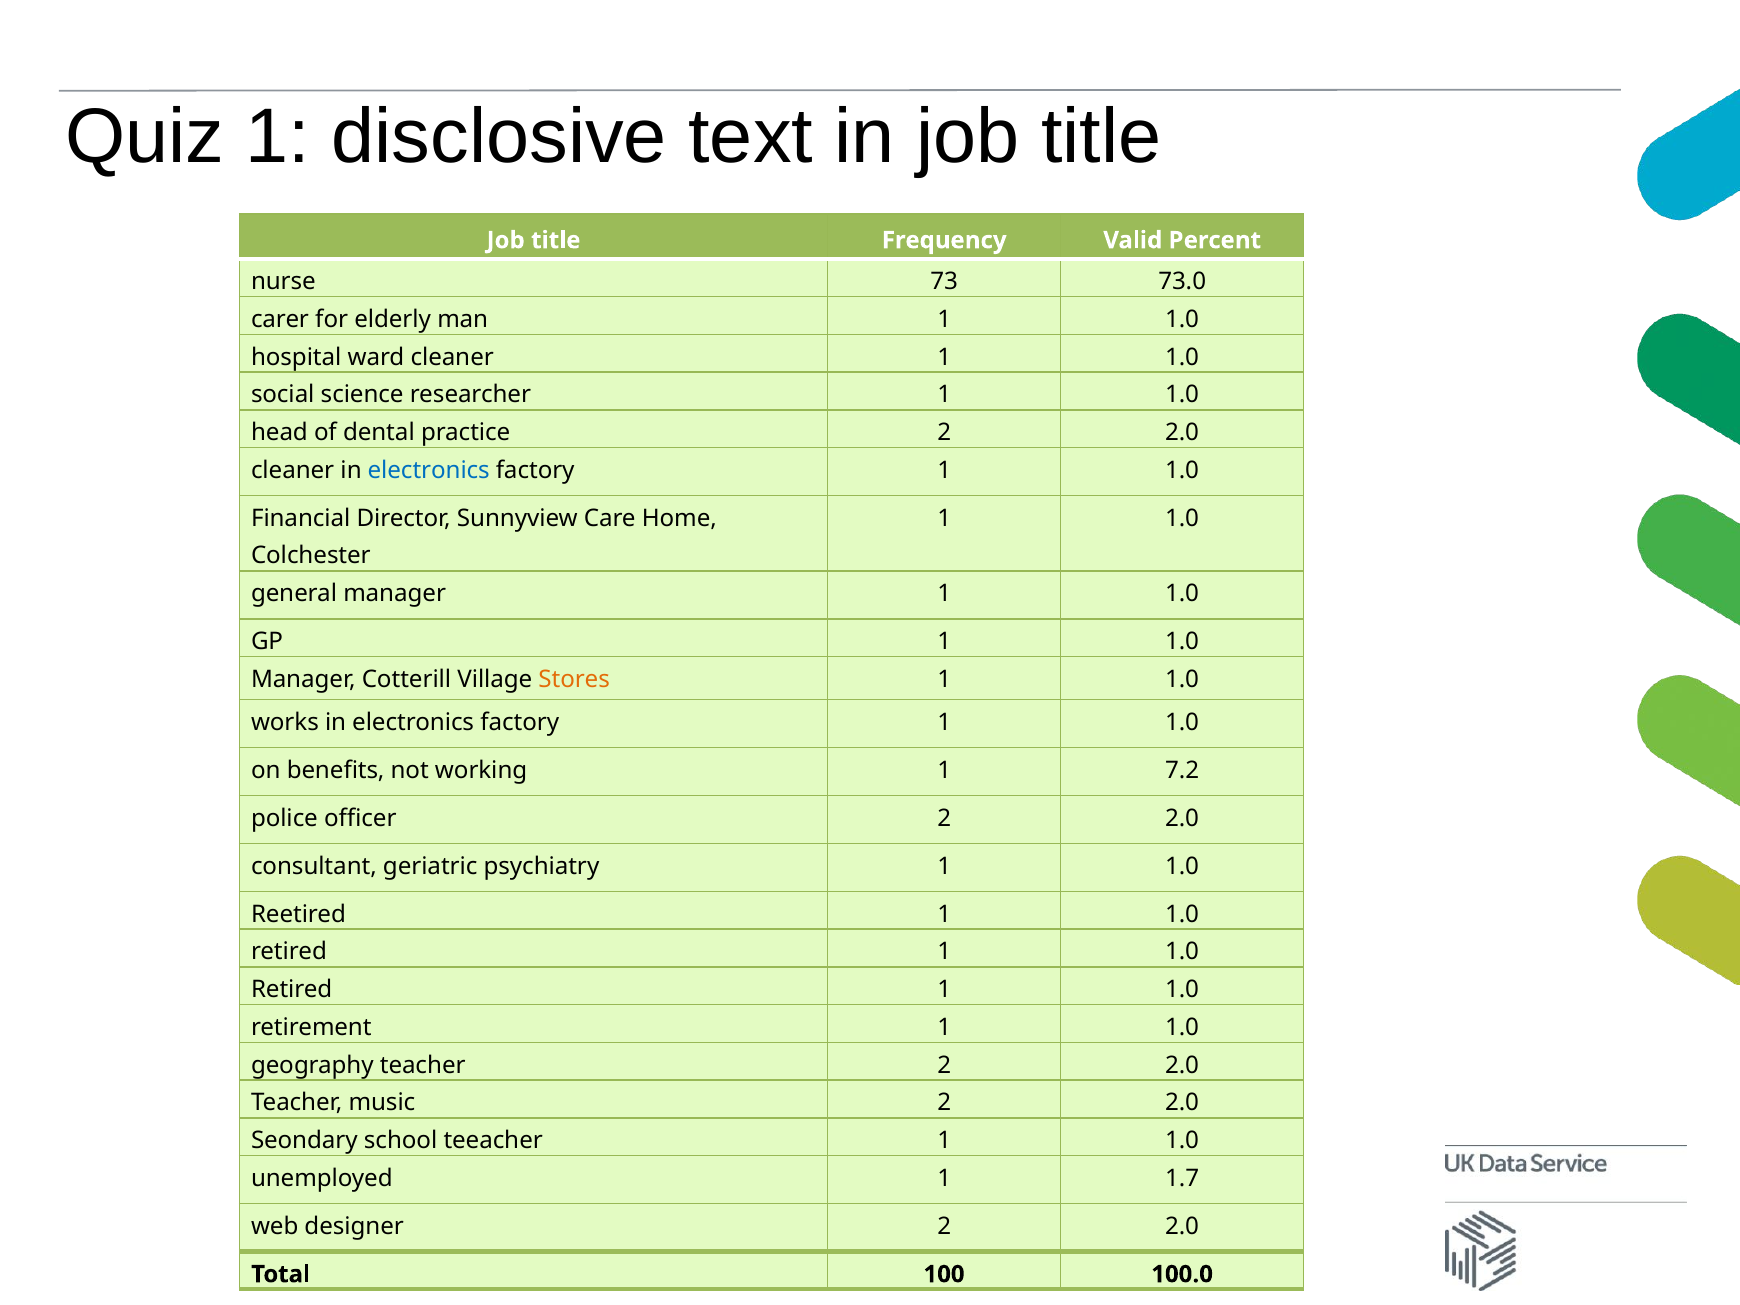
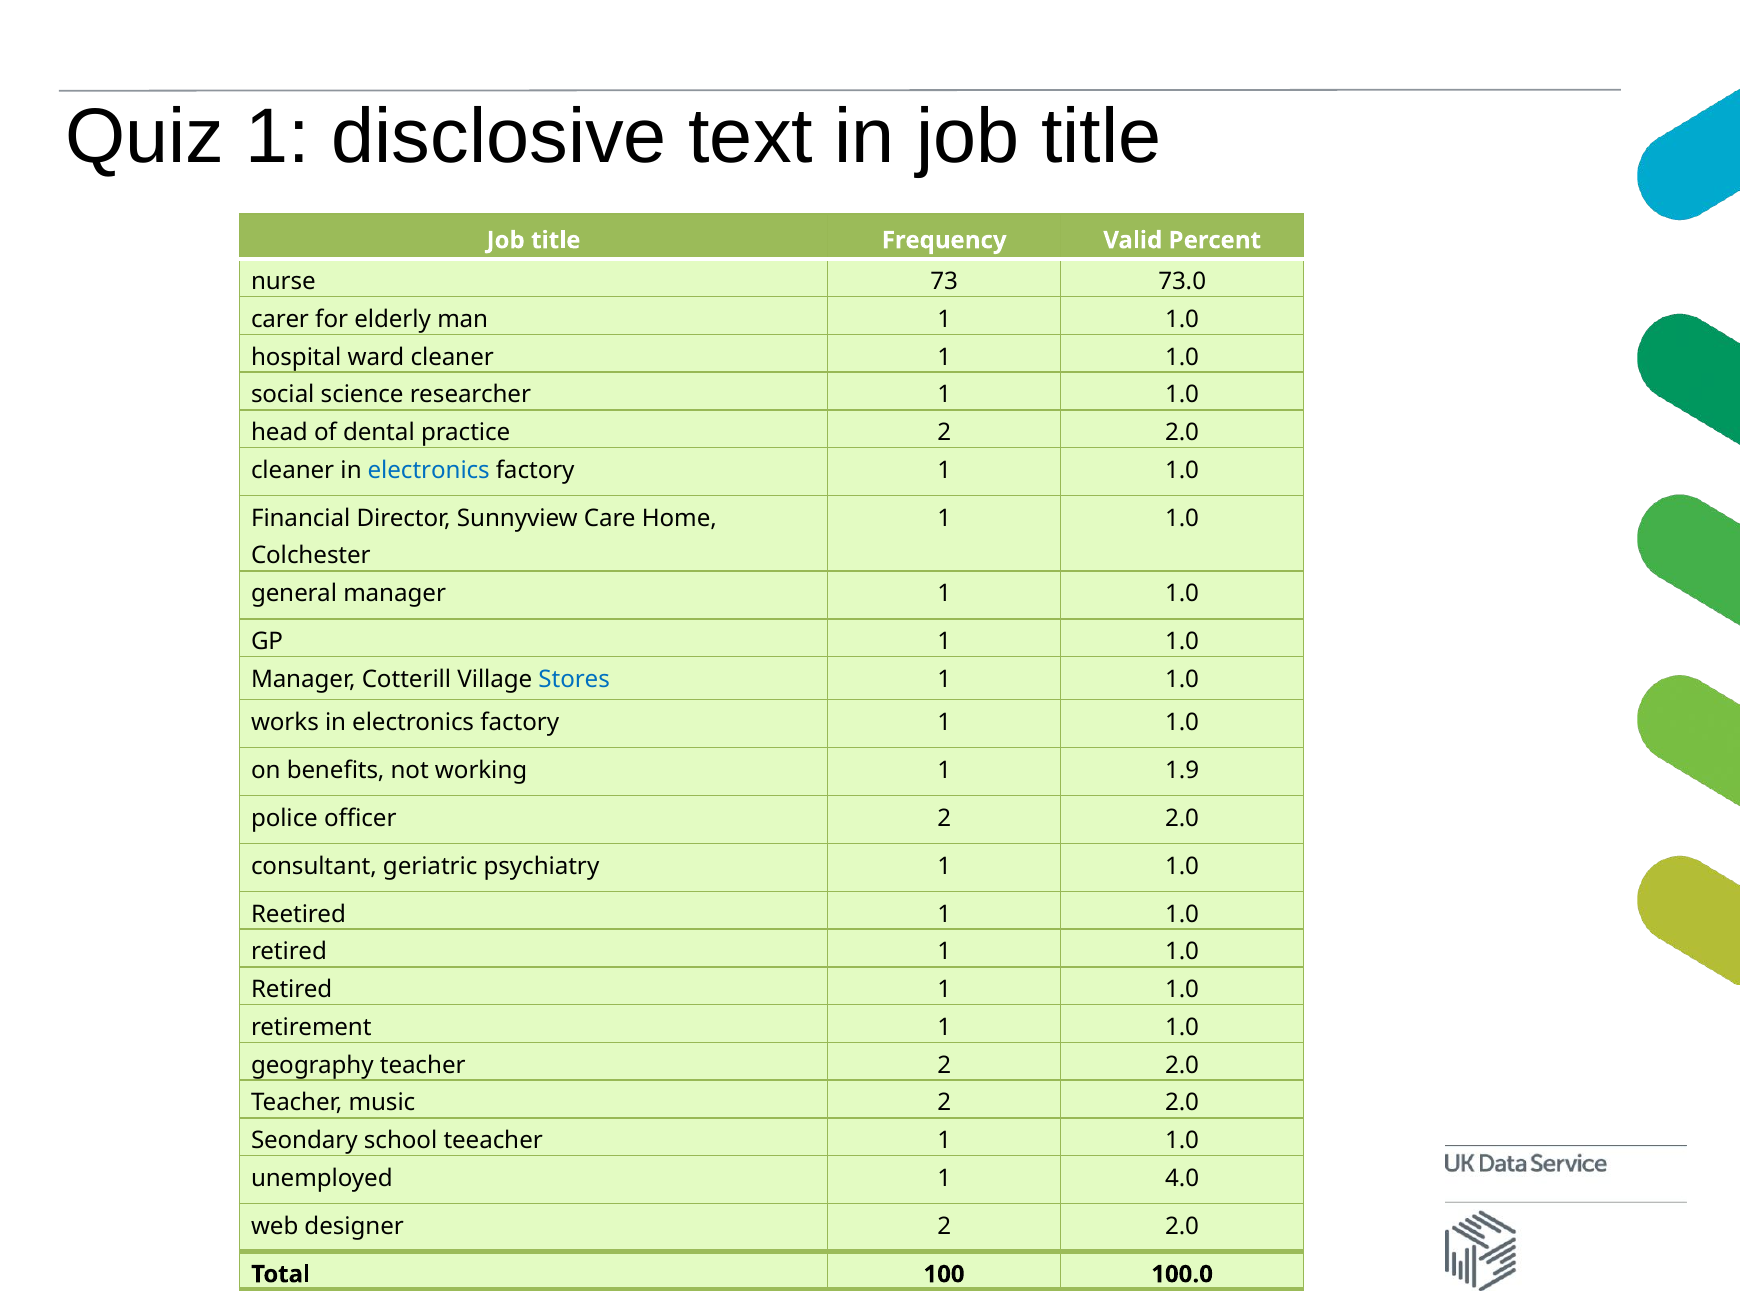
Stores colour: orange -> blue (574, 679)
7.2: 7.2 -> 1.9 (1182, 770)
1.7: 1.7 -> 4.0 (1182, 1178)
